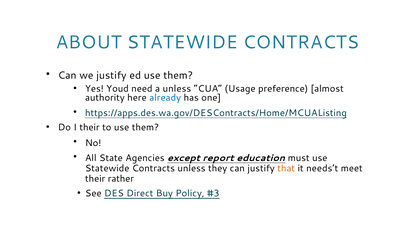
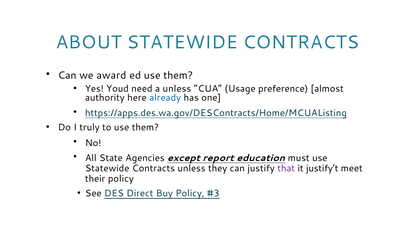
we justify: justify -> award (111, 76)
I their: their -> truly (90, 127)
that colour: orange -> purple (286, 169)
needs’t: needs’t -> justify’t (322, 169)
their rather: rather -> policy (121, 179)
